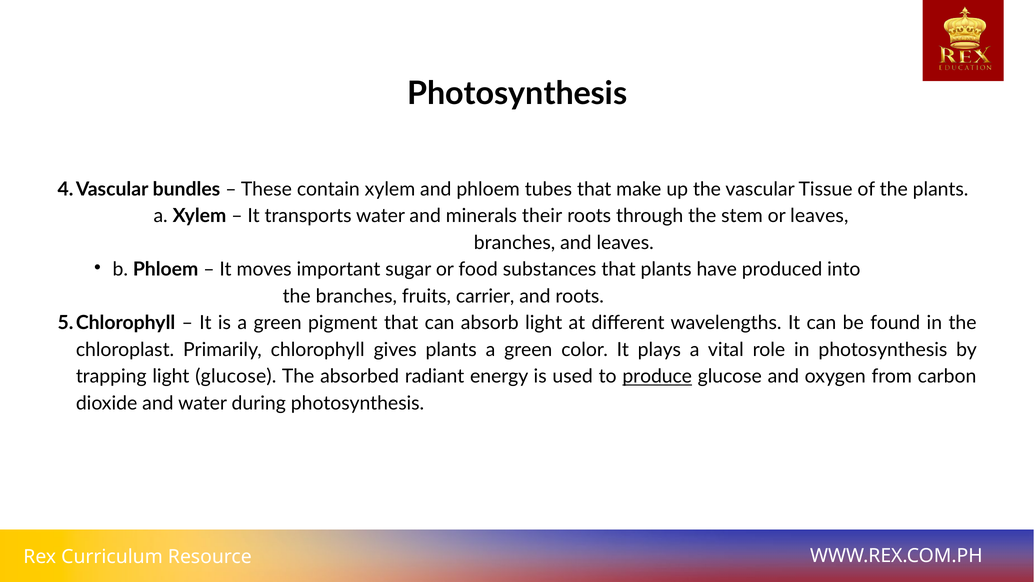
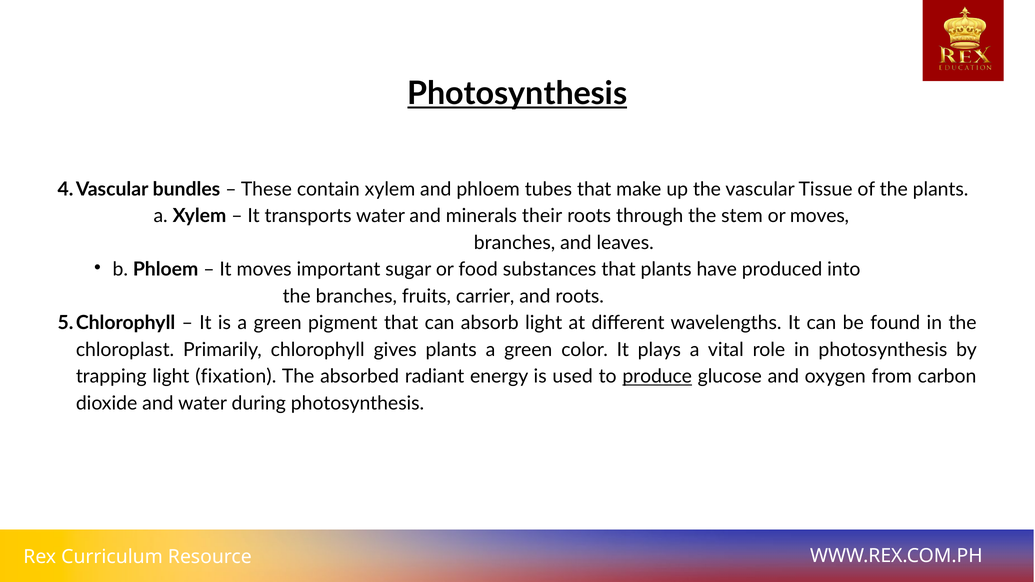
Photosynthesis underline: none -> present (517, 94)
or leaves: leaves -> moves (819, 216)
light glucose: glucose -> fixation (236, 377)
